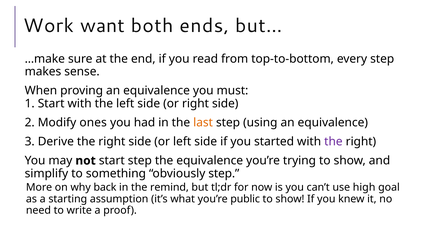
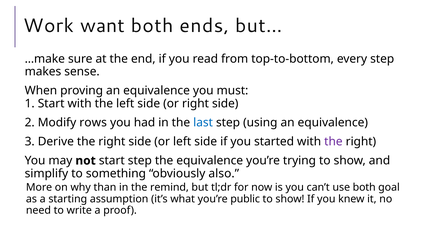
ones: ones -> rows (93, 123)
last colour: orange -> blue (203, 123)
obviously step: step -> also (224, 173)
back: back -> than (105, 187)
use high: high -> both (364, 187)
